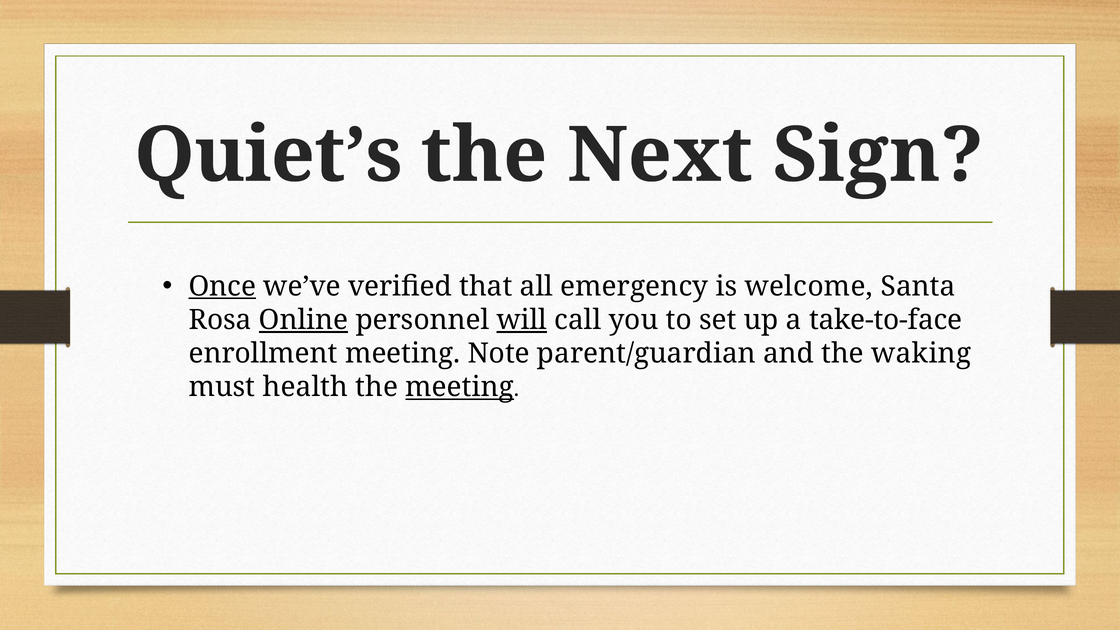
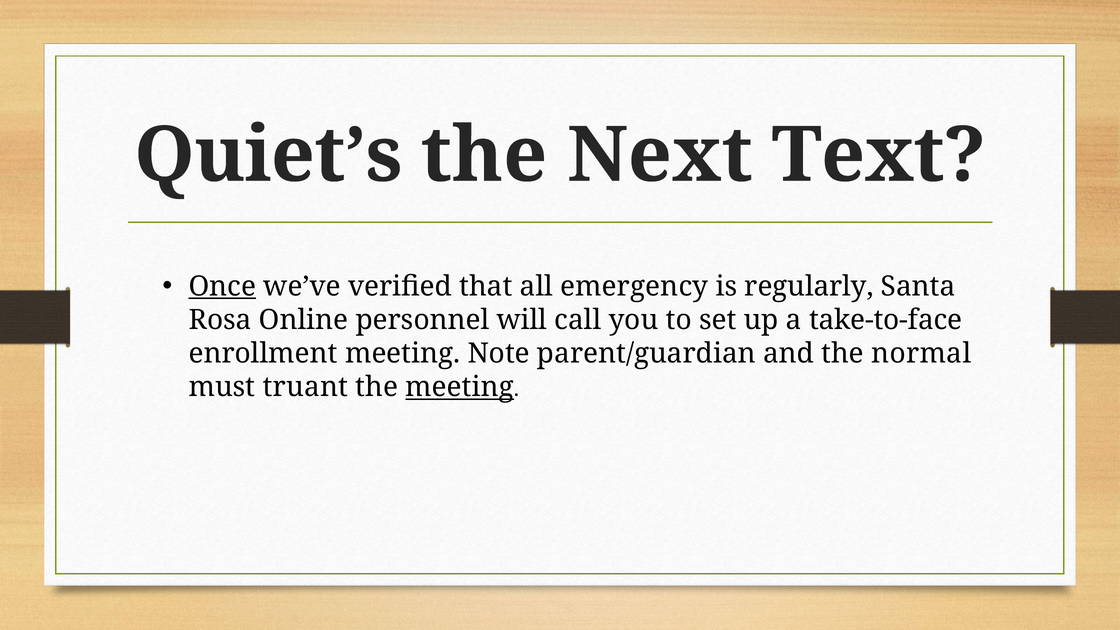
Sign: Sign -> Text (879, 155)
welcome: welcome -> regularly (809, 286)
Online underline: present -> none (304, 320)
will underline: present -> none (522, 320)
waking: waking -> normal (921, 354)
health: health -> truant (305, 387)
